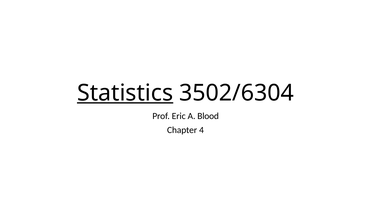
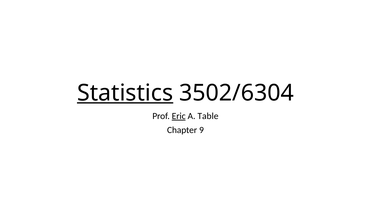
Eric underline: none -> present (179, 116)
Blood: Blood -> Table (208, 116)
4: 4 -> 9 (202, 130)
